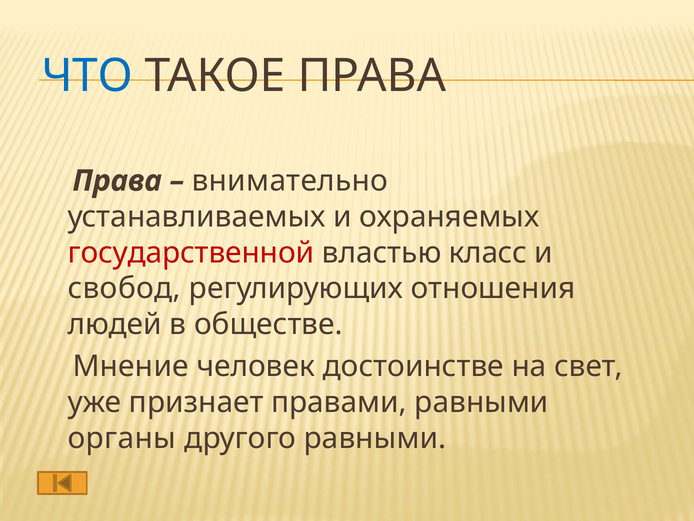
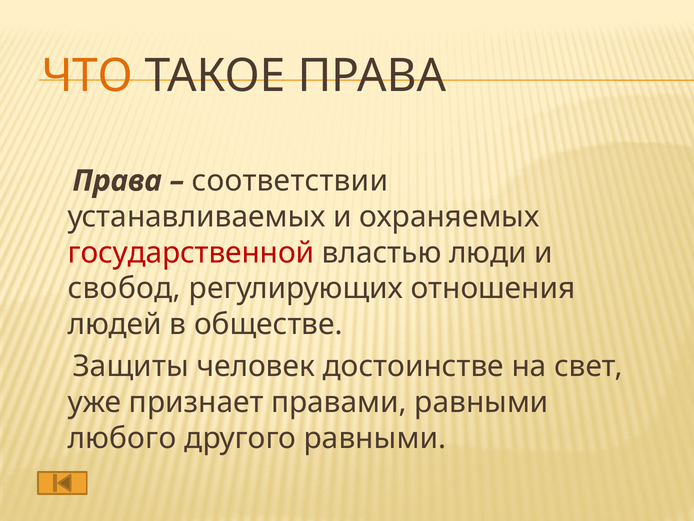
ЧТО colour: blue -> orange (87, 76)
внимательно: внимательно -> соответствии (290, 181)
класс: класс -> люди (488, 252)
Мнение: Мнение -> Защиты (131, 366)
органы: органы -> любого (122, 438)
